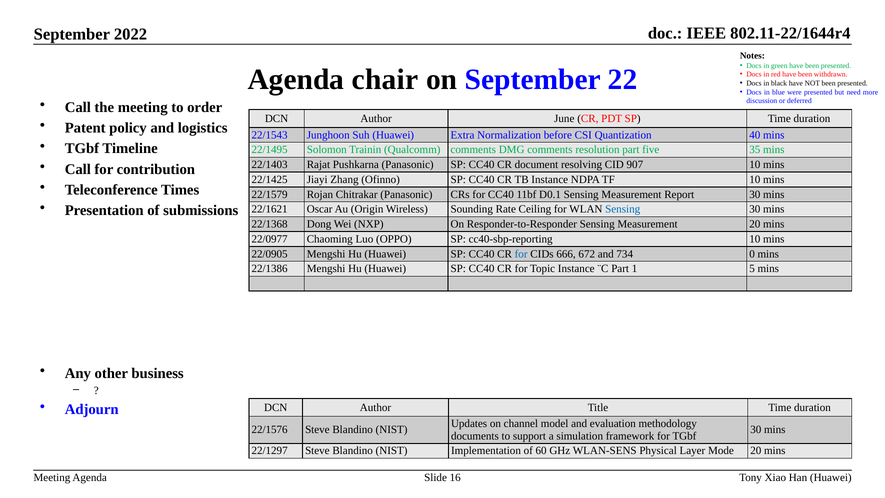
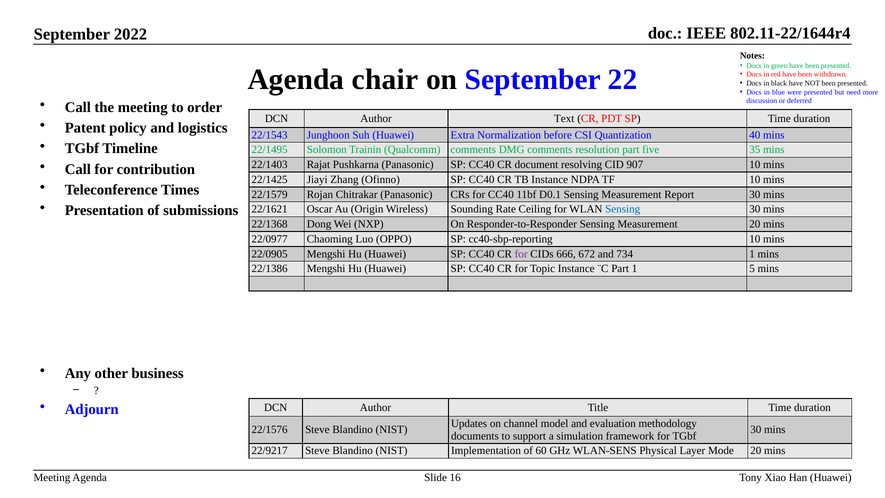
June: June -> Text (564, 119)
for colour: blue -> purple (521, 254)
734 0: 0 -> 1 (752, 254)
22/1297: 22/1297 -> 22/9217 (270, 451)
